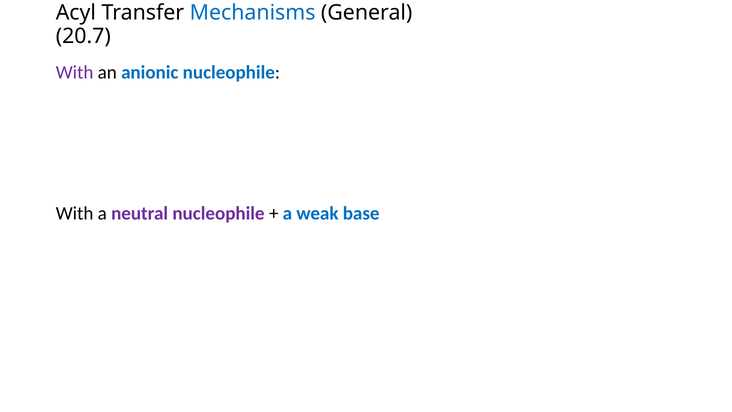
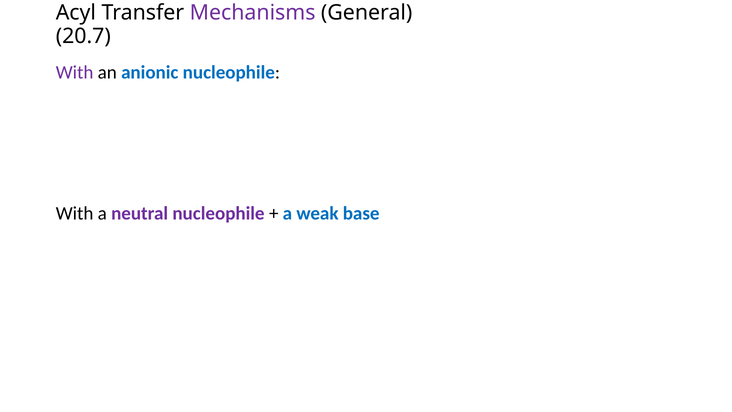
Mechanisms colour: blue -> purple (253, 13)
